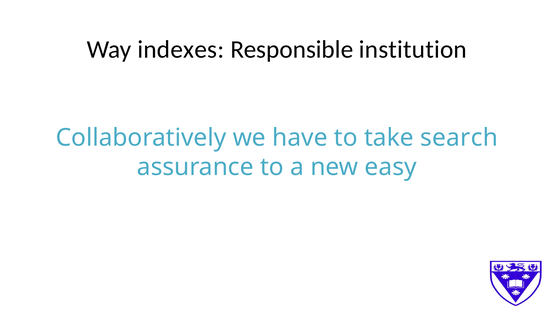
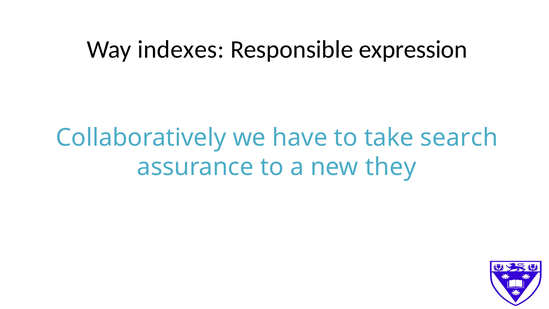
institution: institution -> expression (413, 49)
easy: easy -> they (391, 167)
